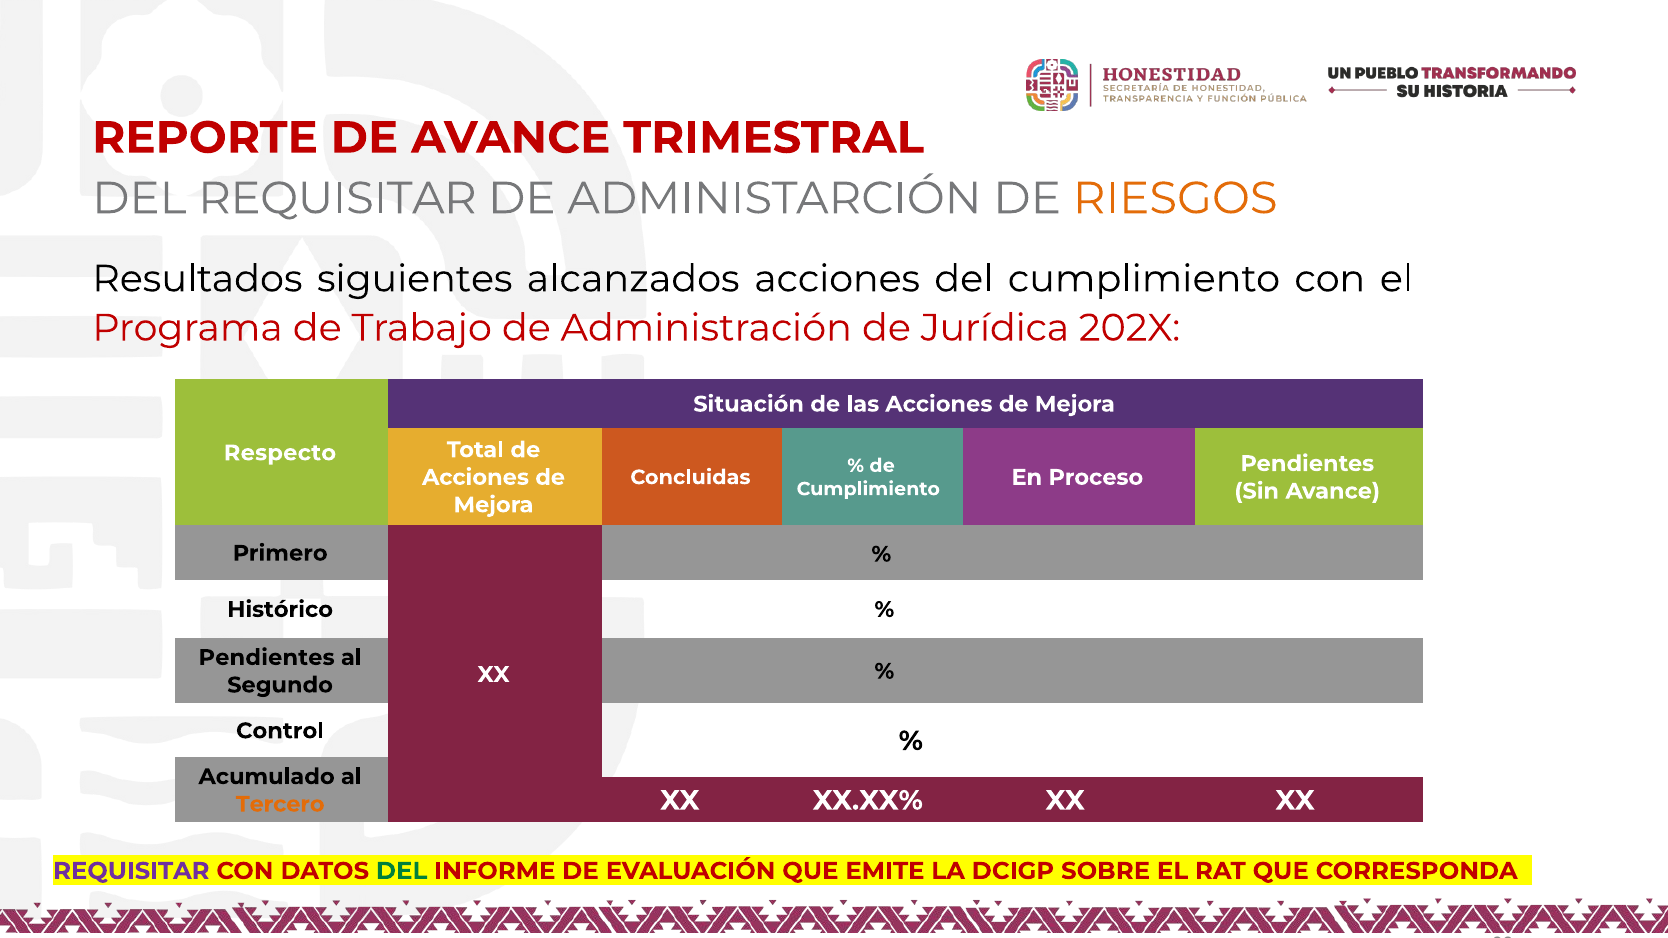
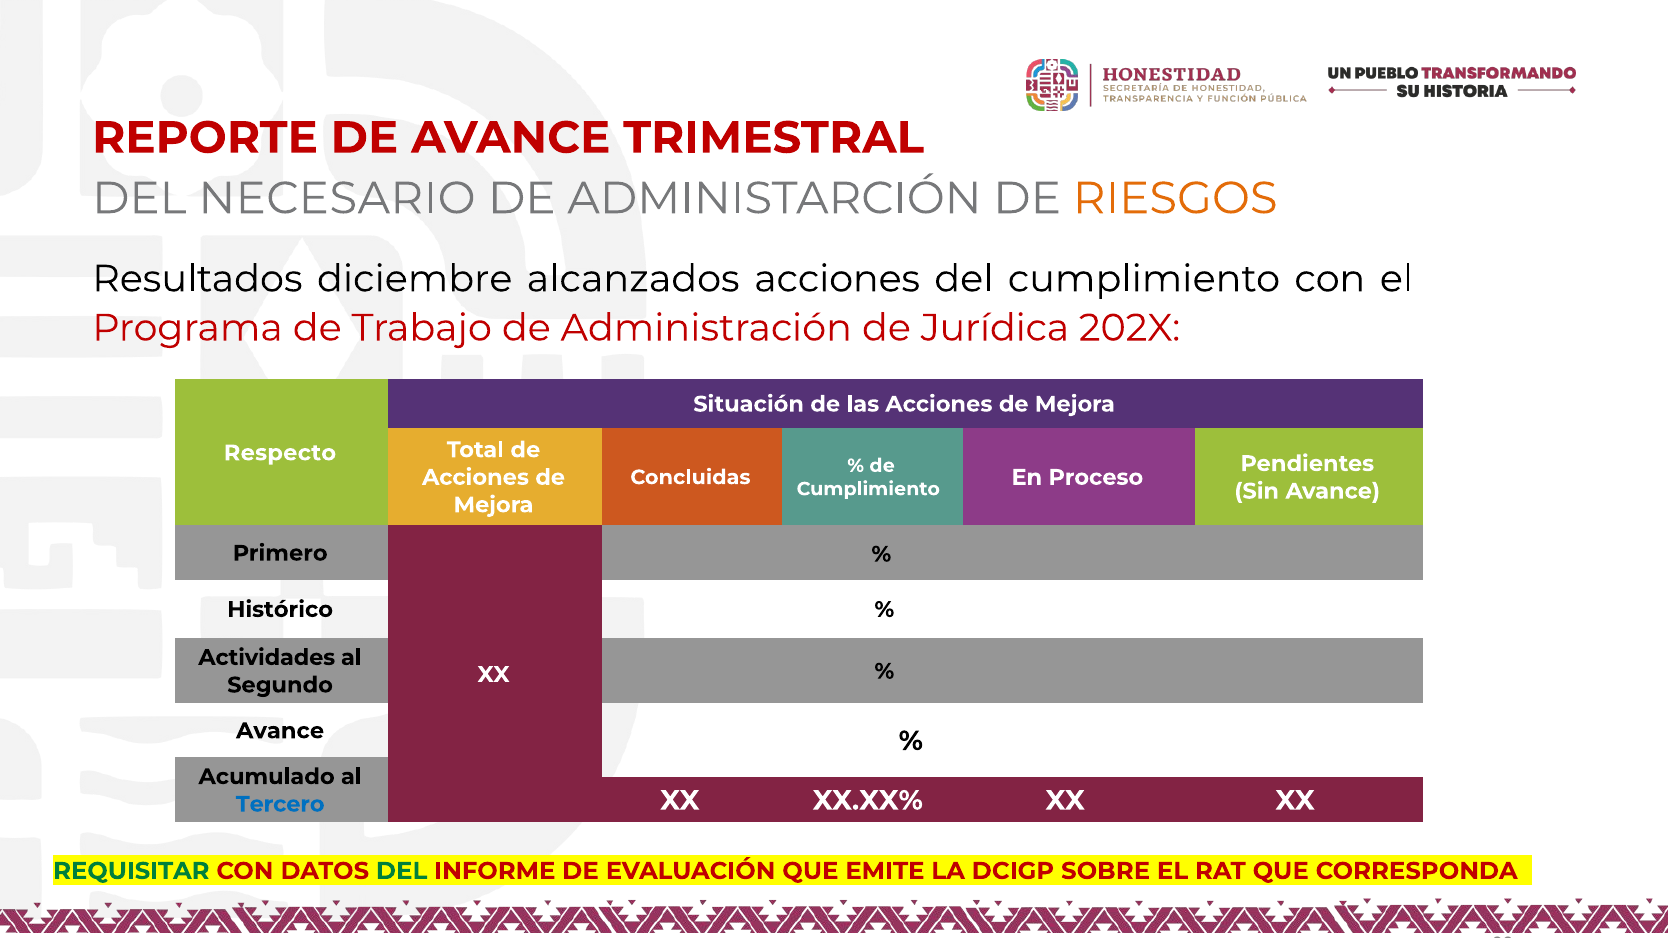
DEL REQUISITAR: REQUISITAR -> NECESARIO (337, 198)
siguientes: siguientes -> diciembre (415, 279)
Pendientes: Pendientes -> Actividades (267, 658)
Control: Control -> Avance (280, 731)
Tercero colour: orange -> blue (280, 804)
REQUISITAR colour: purple -> green (131, 871)
